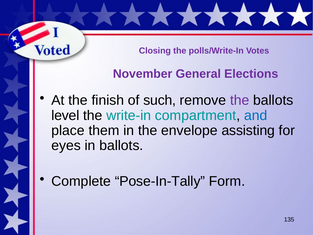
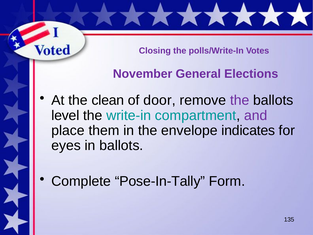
finish: finish -> clean (108, 100)
such: such -> door (160, 100)
and colour: blue -> purple (256, 115)
assisting: assisting -> indicates (248, 130)
